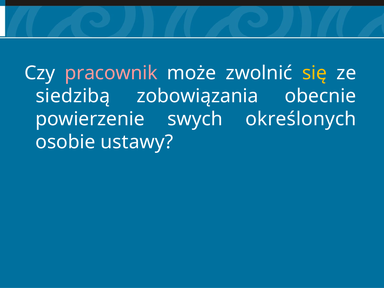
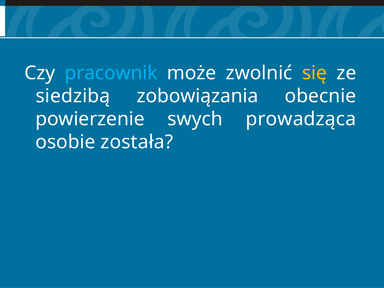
pracownik colour: pink -> light blue (111, 73)
określonych: określonych -> prowadząca (301, 119)
ustawy: ustawy -> została (137, 142)
